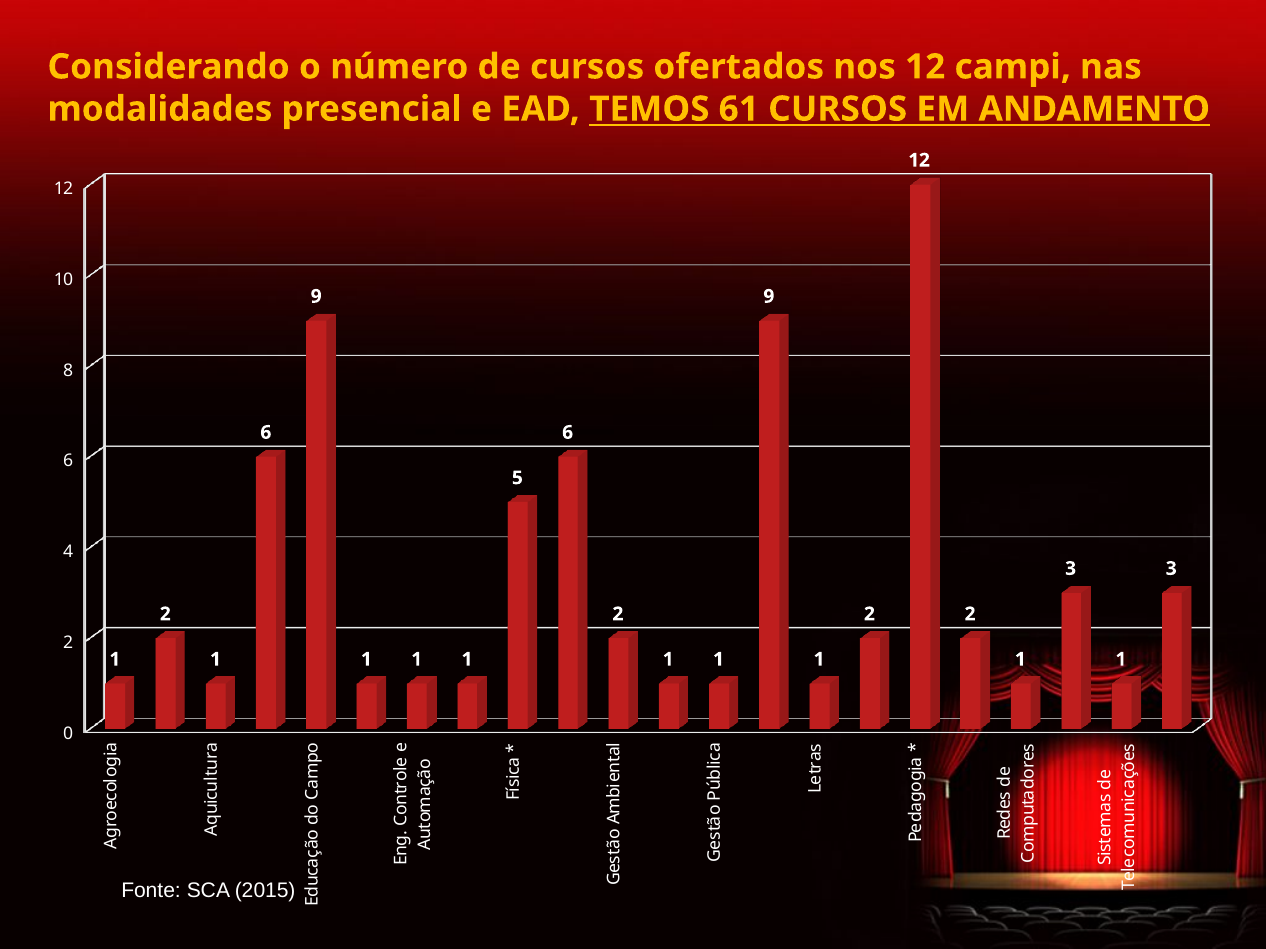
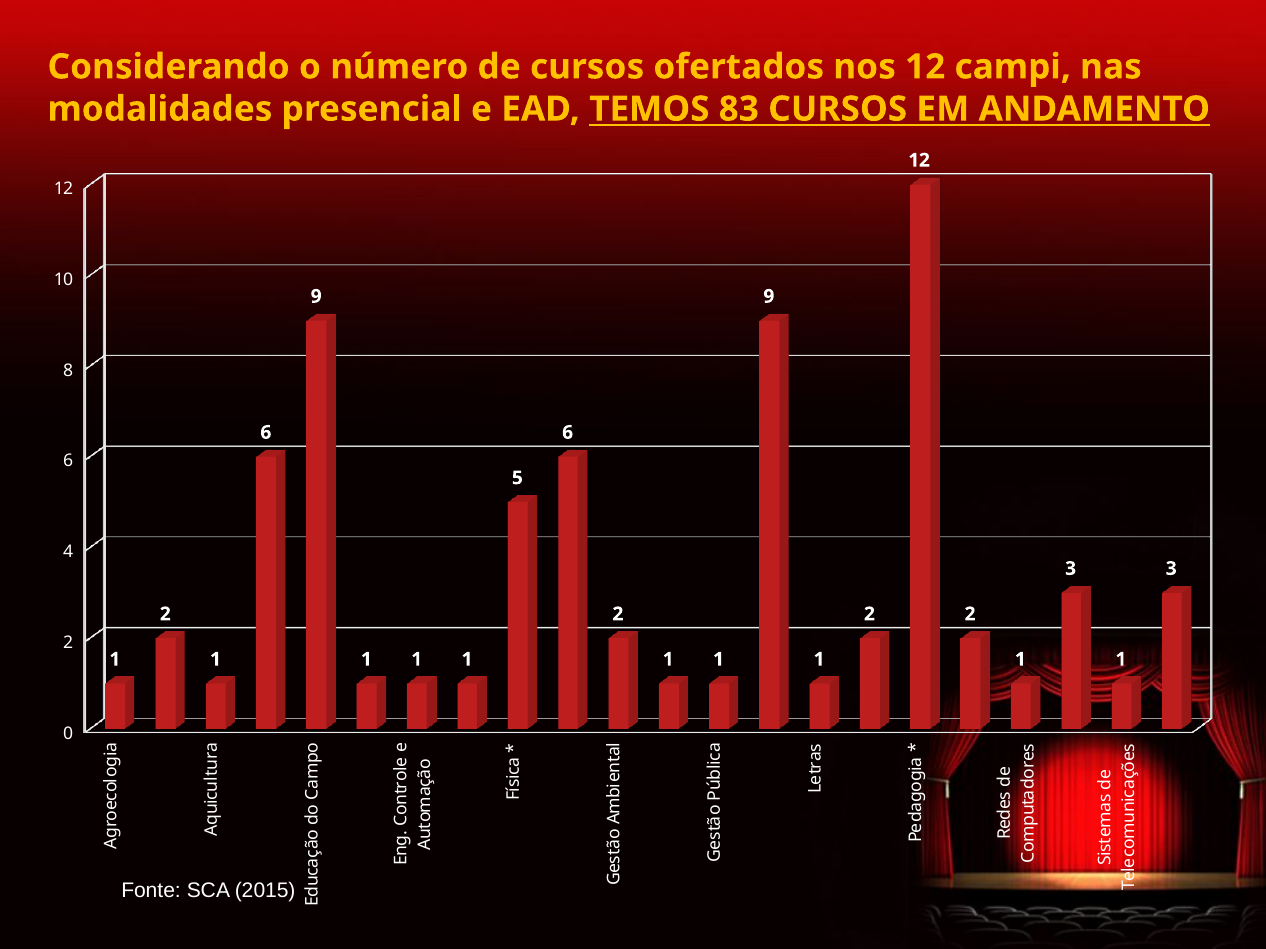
61: 61 -> 83 (739, 109)
